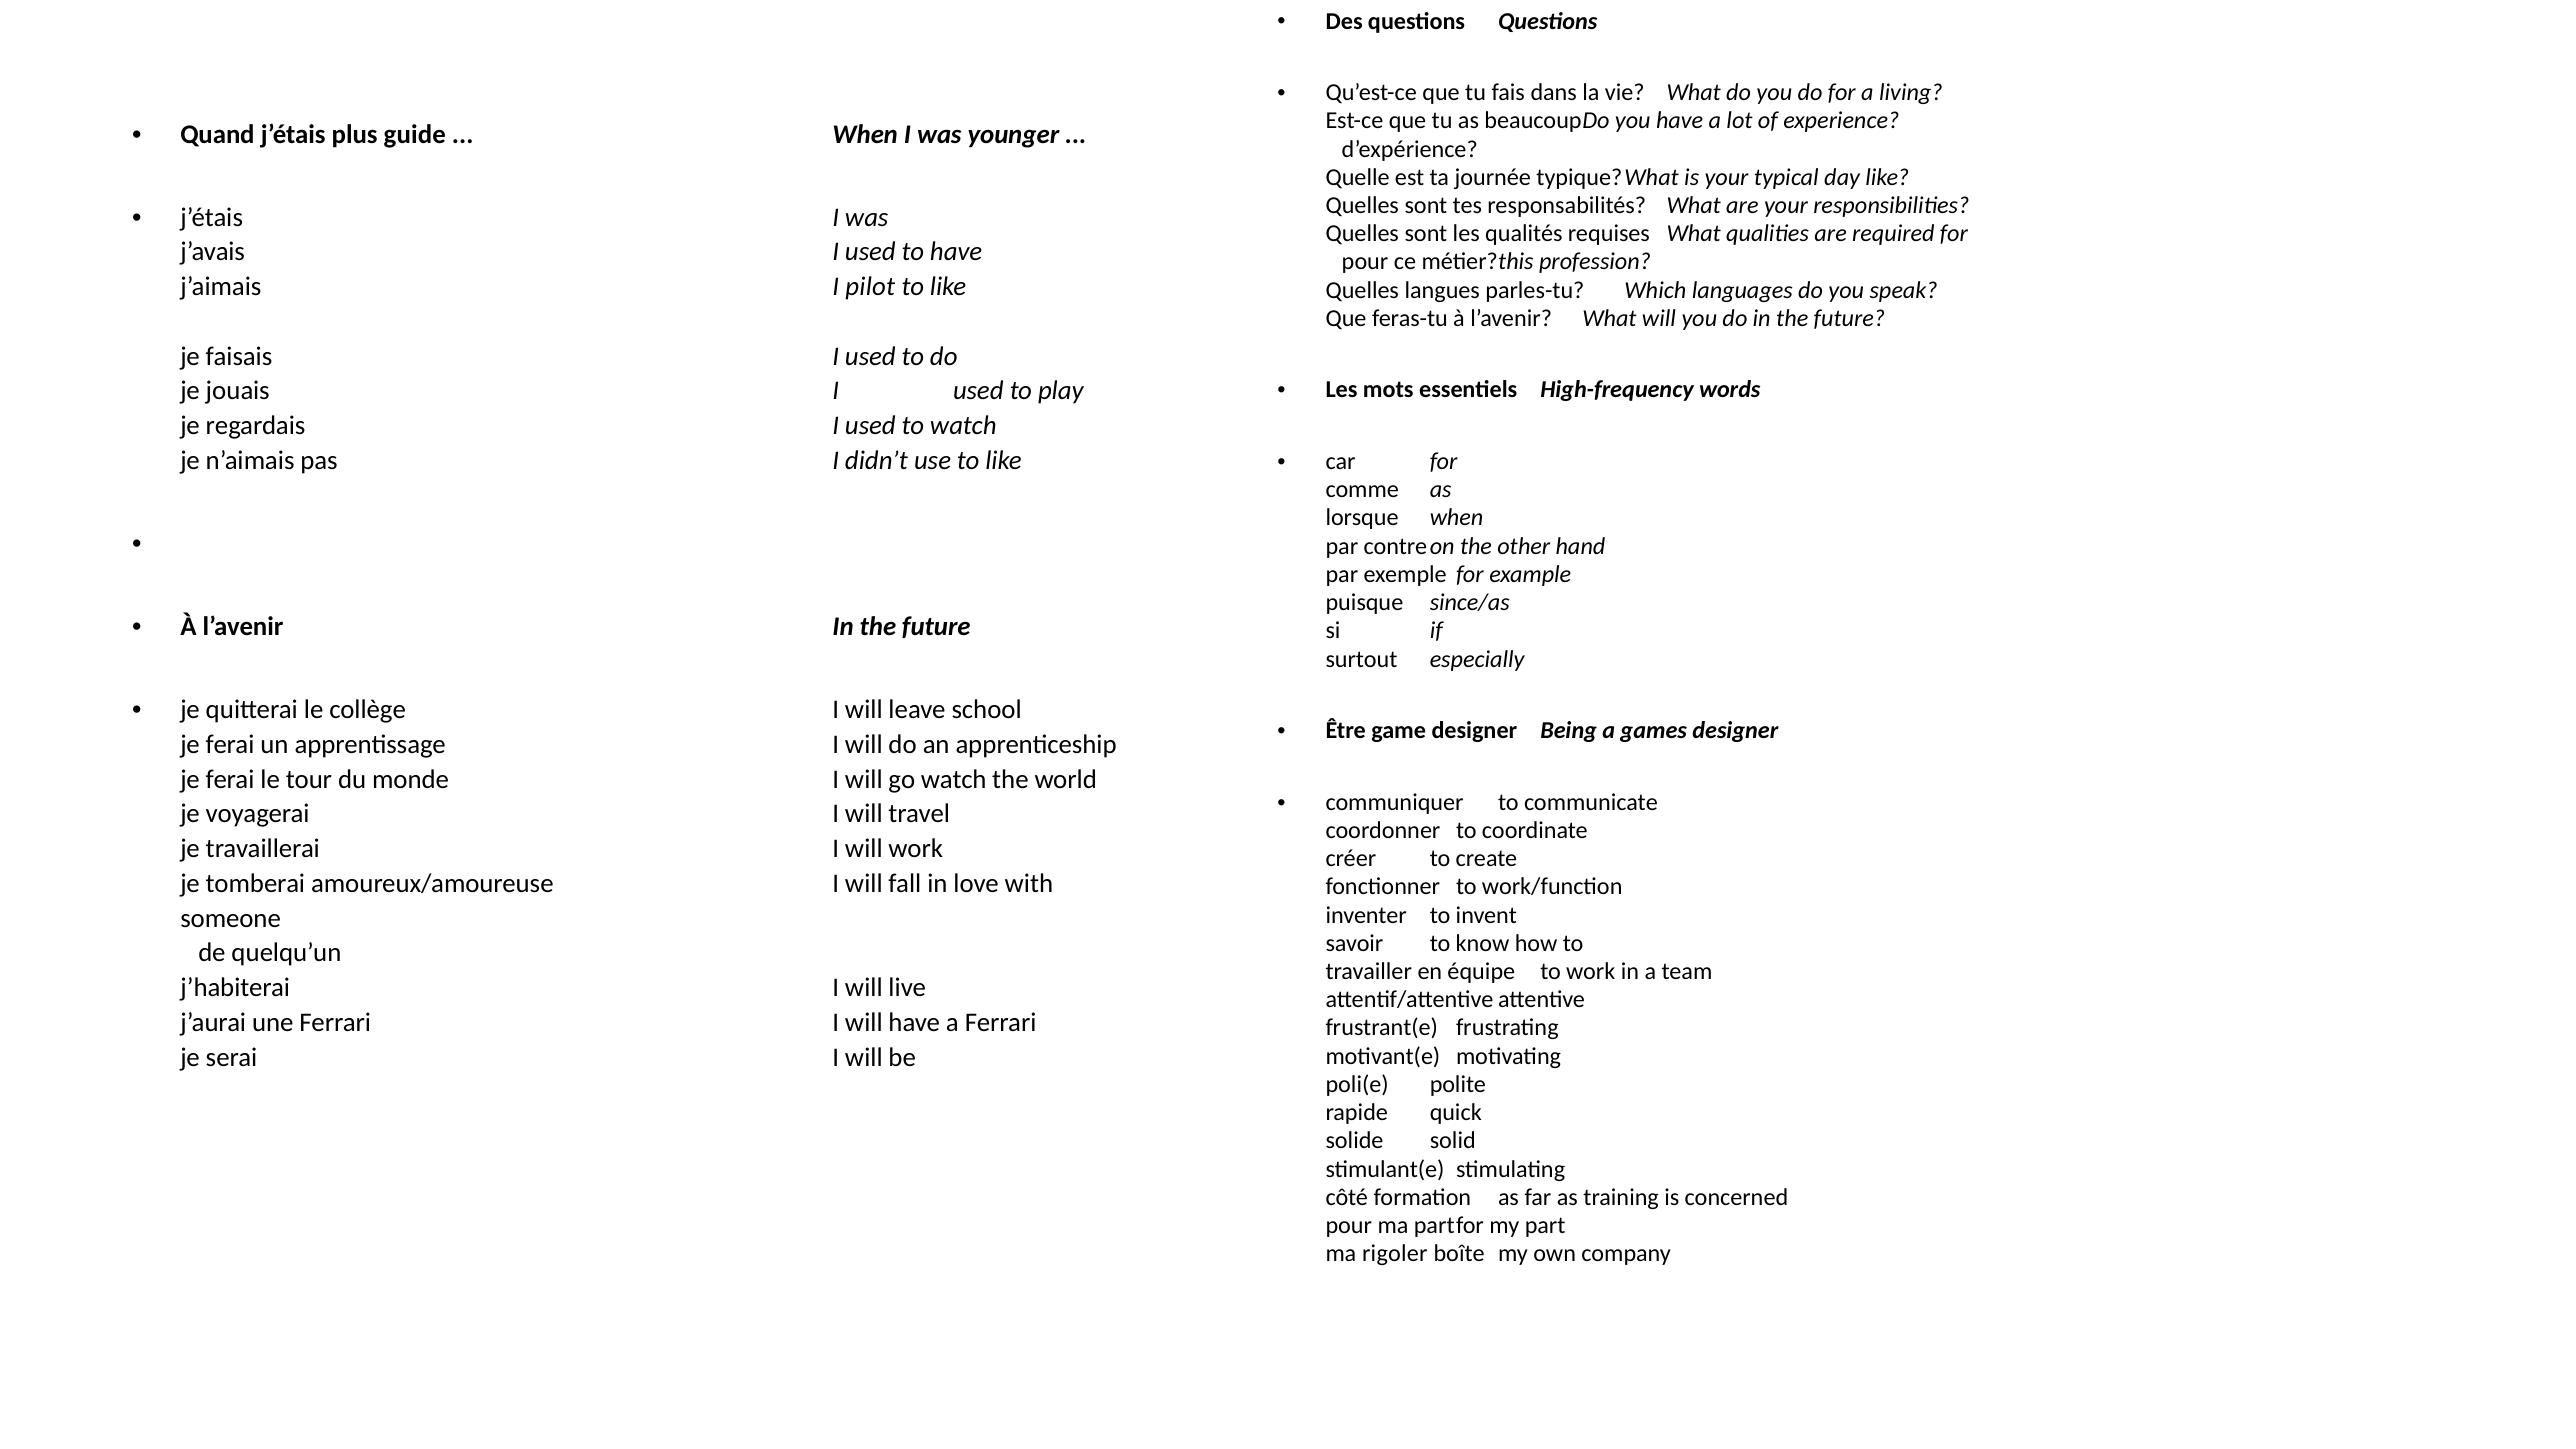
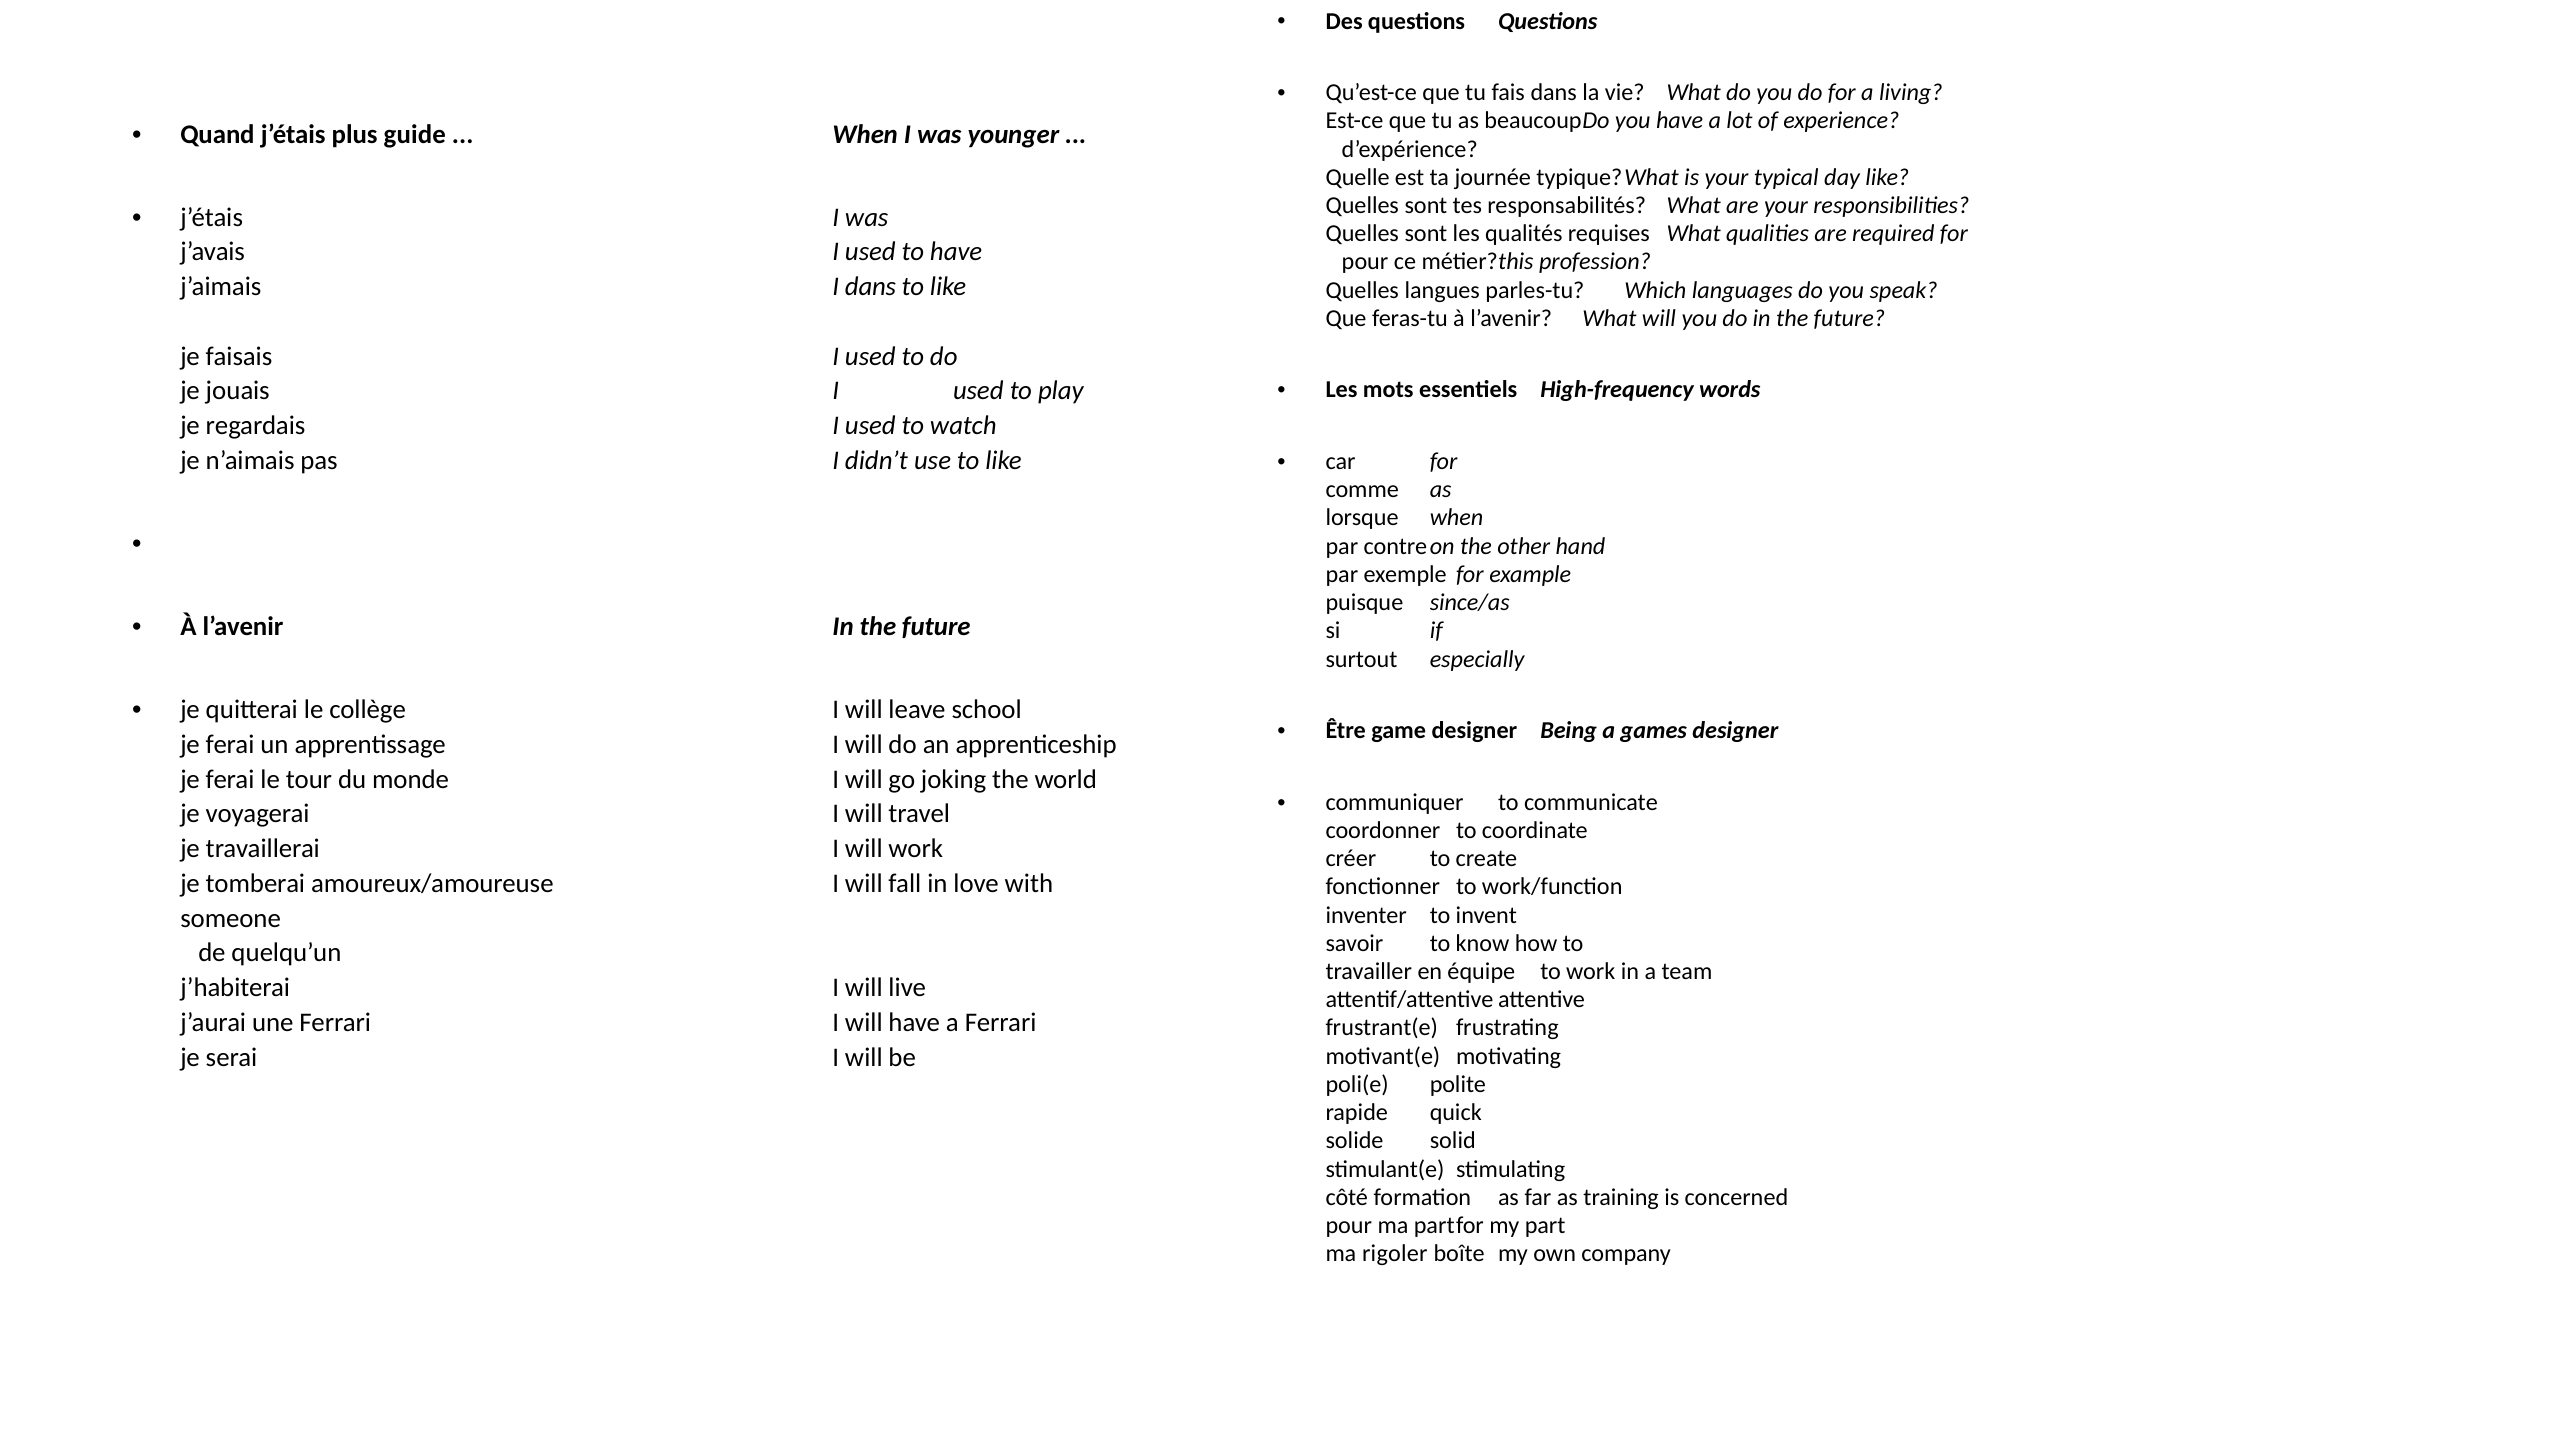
I pilot: pilot -> dans (871, 287)
go watch: watch -> joking (954, 779)
